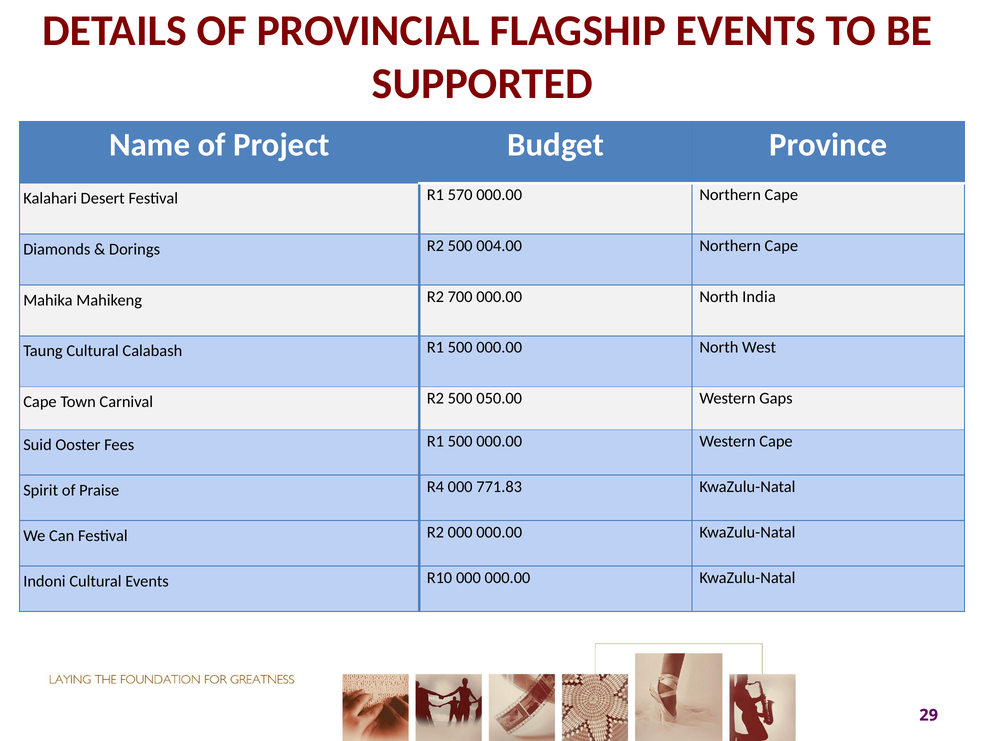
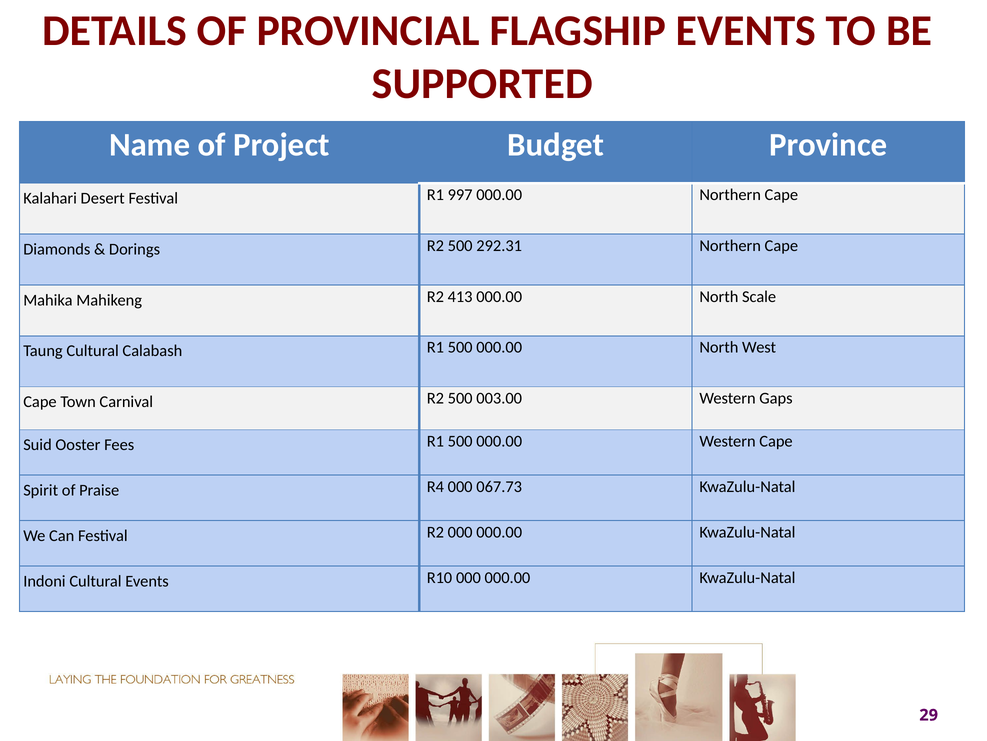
570: 570 -> 997 (460, 195)
004.00: 004.00 -> 292.31 (499, 245)
700: 700 -> 413 (460, 296)
India: India -> Scale (759, 296)
050.00: 050.00 -> 003.00 (499, 398)
771.83: 771.83 -> 067.73 (499, 486)
